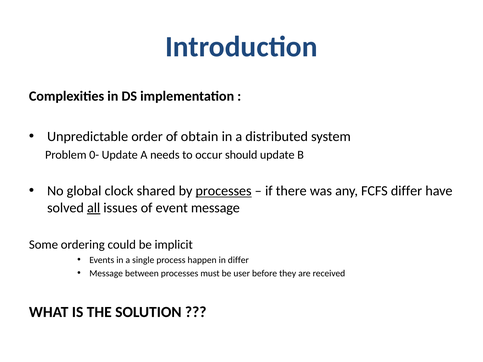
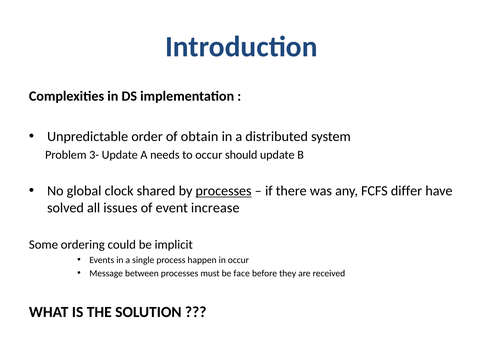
0-: 0- -> 3- (94, 155)
all underline: present -> none (94, 208)
event message: message -> increase (215, 208)
in differ: differ -> occur (238, 260)
user: user -> face (242, 274)
